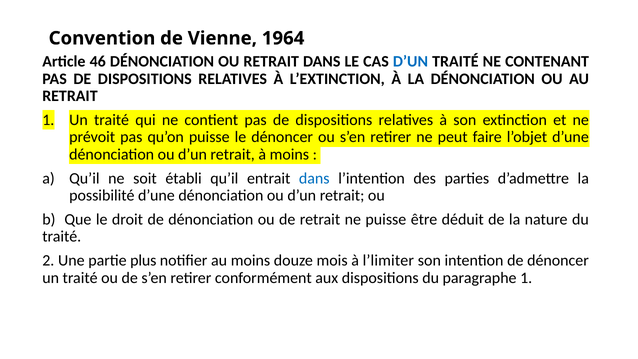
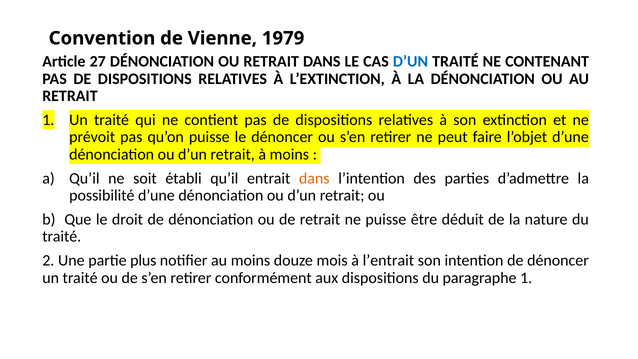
1964: 1964 -> 1979 (283, 38)
46: 46 -> 27 (98, 62)
dans colour: blue -> orange (314, 178)
l’limiter: l’limiter -> l’entrait (388, 260)
